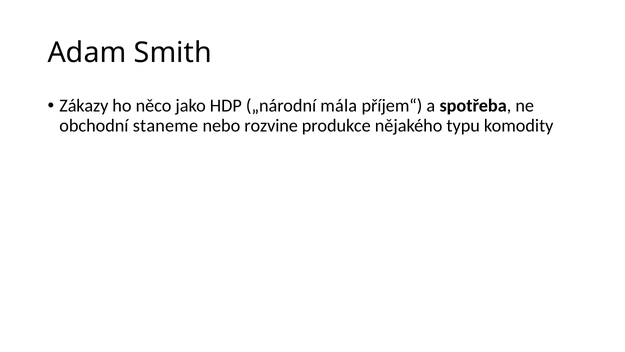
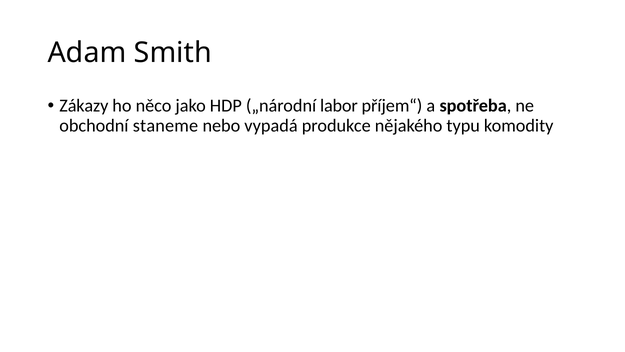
mála: mála -> labor (339, 106)
rozvine: rozvine -> vypadá (271, 125)
